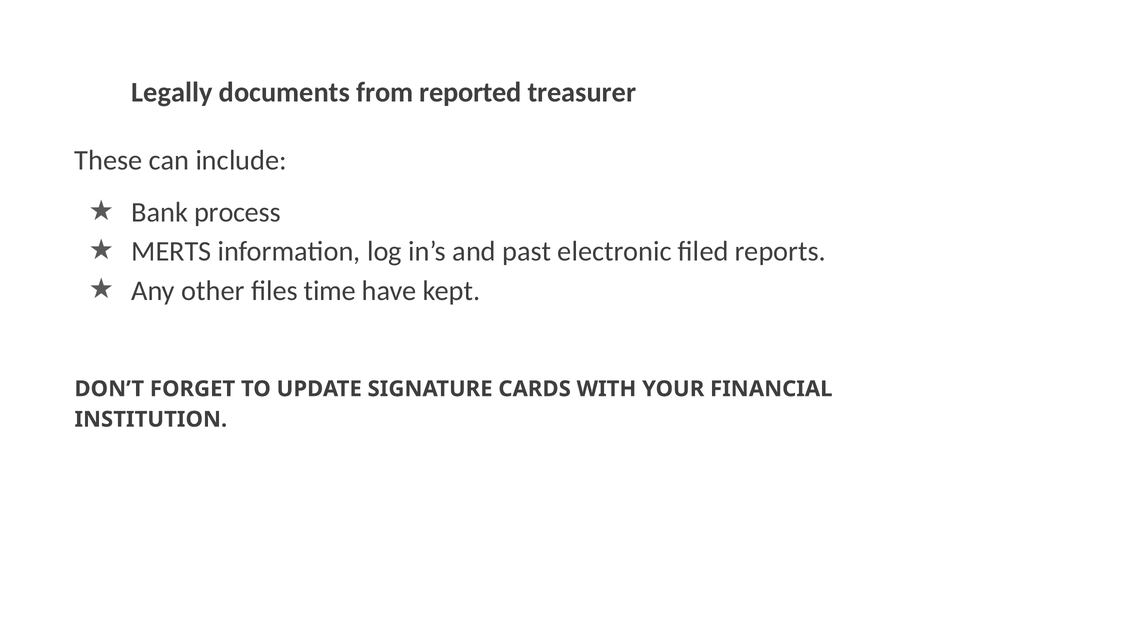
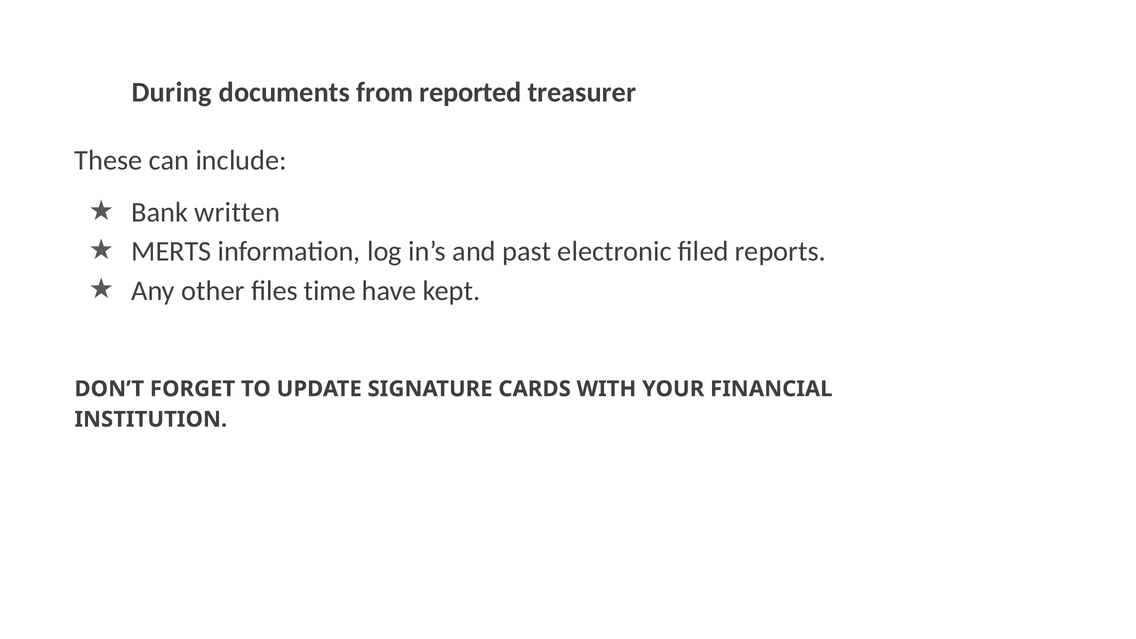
Legally: Legally -> During (172, 92)
process: process -> written (237, 212)
